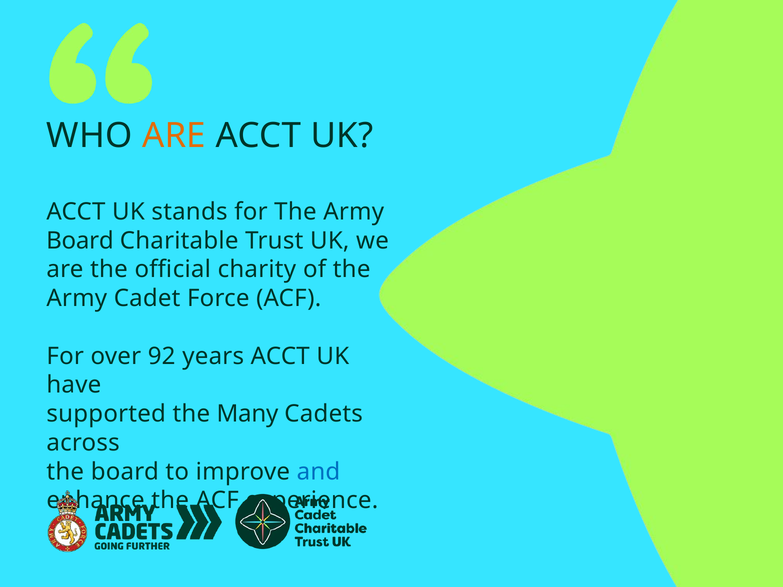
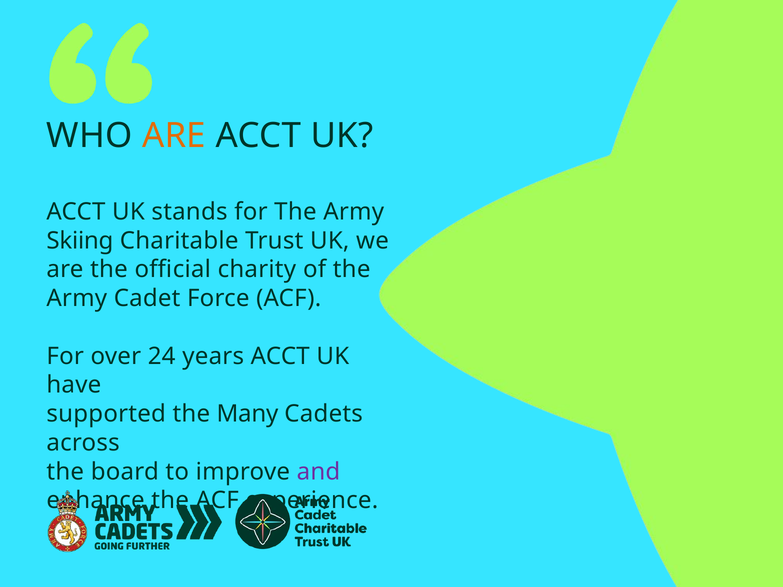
Board: Board -> Skiing (80, 241)
92: 92 -> 24 (162, 356)
and colour: blue -> purple (318, 472)
